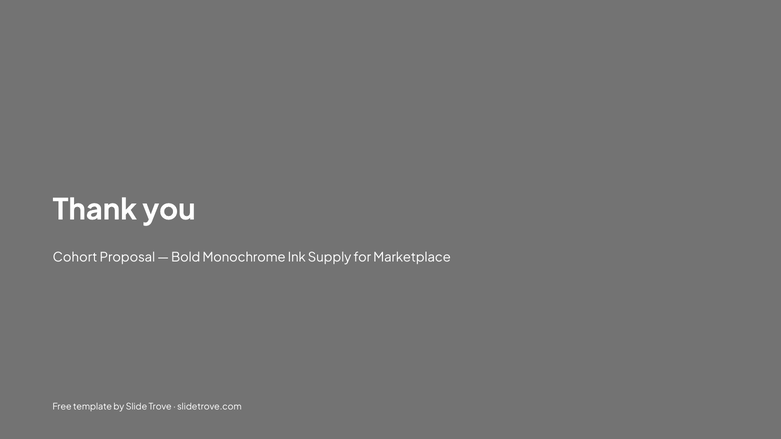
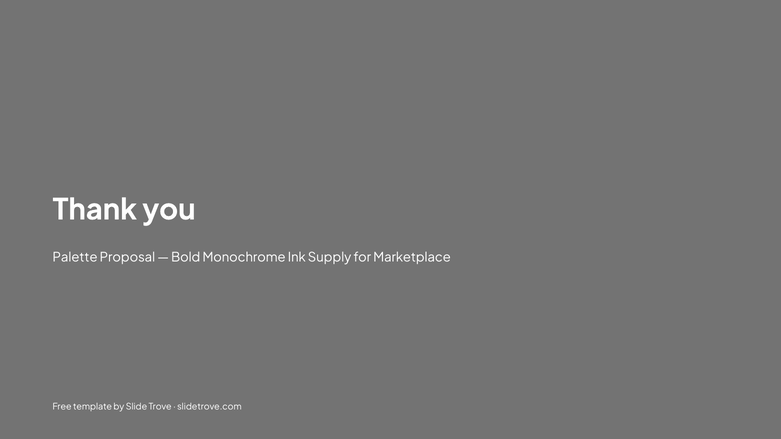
Cohort: Cohort -> Palette (75, 258)
